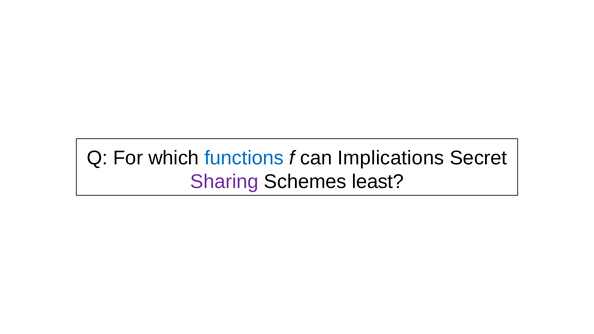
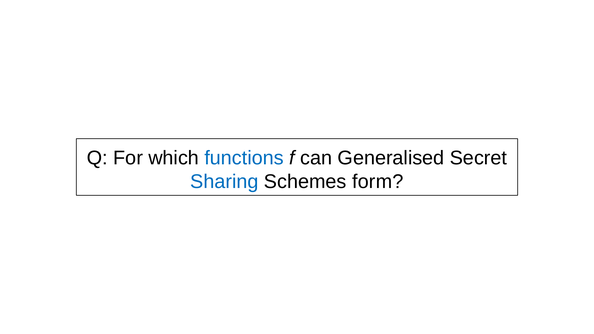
Implications: Implications -> Generalised (391, 158)
Sharing colour: purple -> blue (224, 182)
least: least -> form (378, 182)
